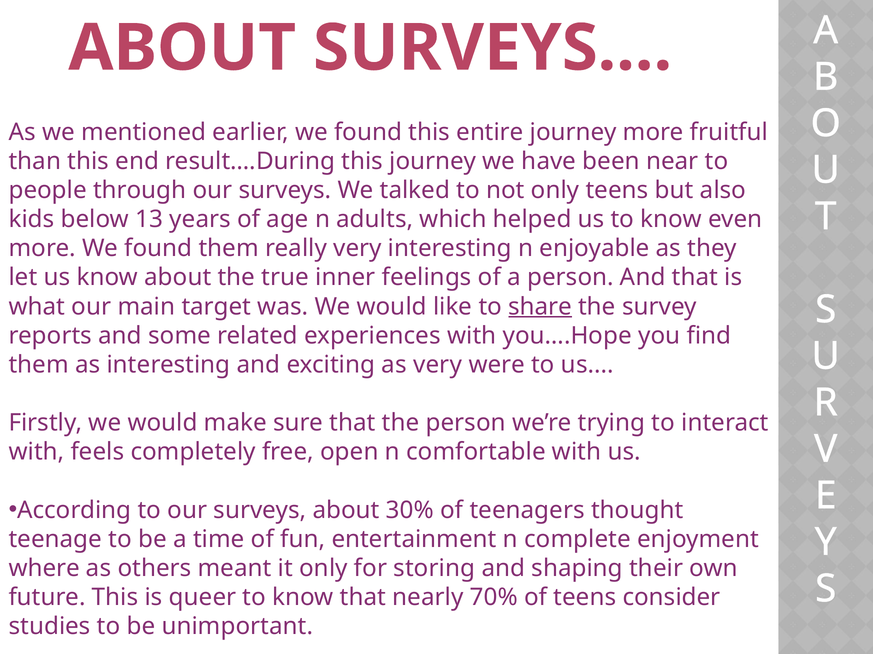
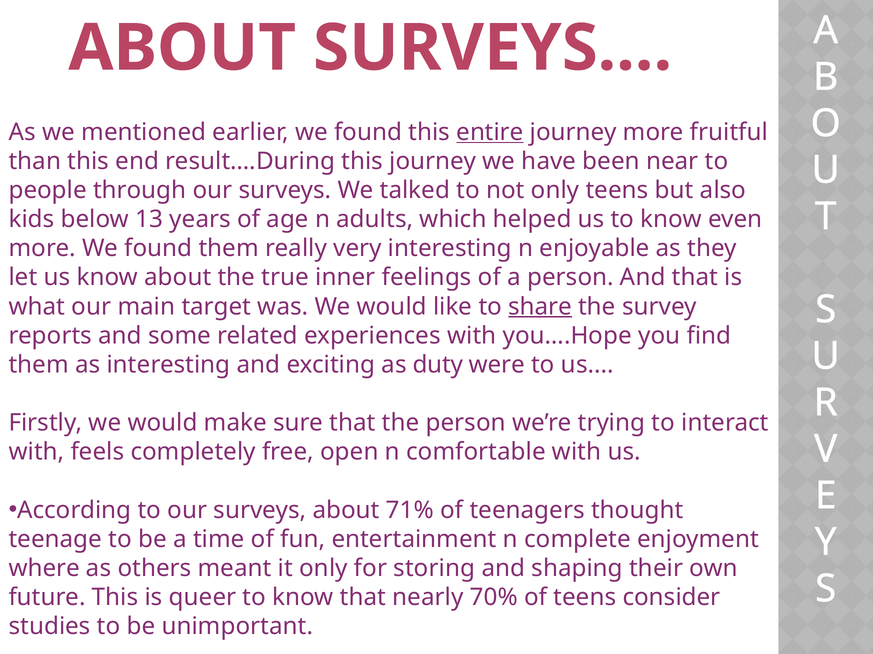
entire underline: none -> present (490, 132)
as very: very -> duty (438, 365)
30%: 30% -> 71% (410, 511)
